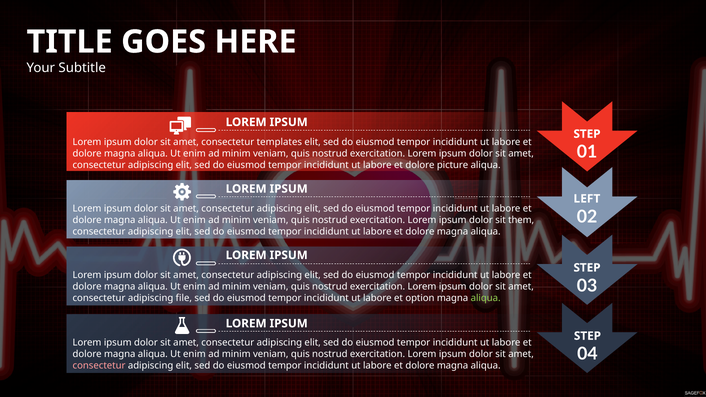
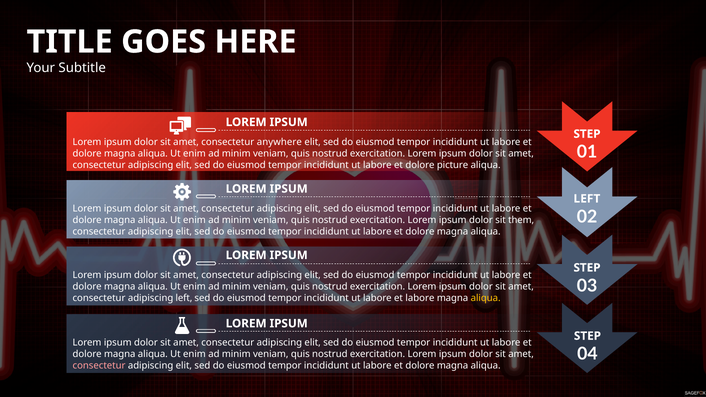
templates: templates -> anywhere (279, 142)
adipiscing file: file -> left (184, 298)
et option: option -> labore (420, 298)
aliqua colour: light green -> yellow (486, 298)
